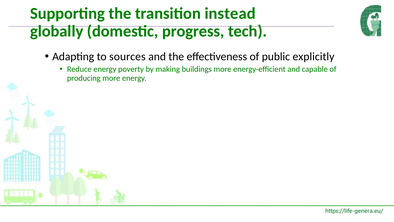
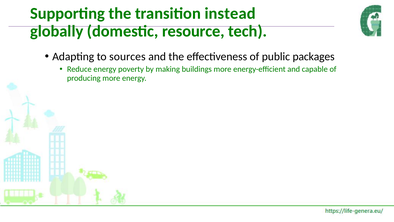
progress: progress -> resource (193, 31)
explicitly: explicitly -> packages (314, 56)
